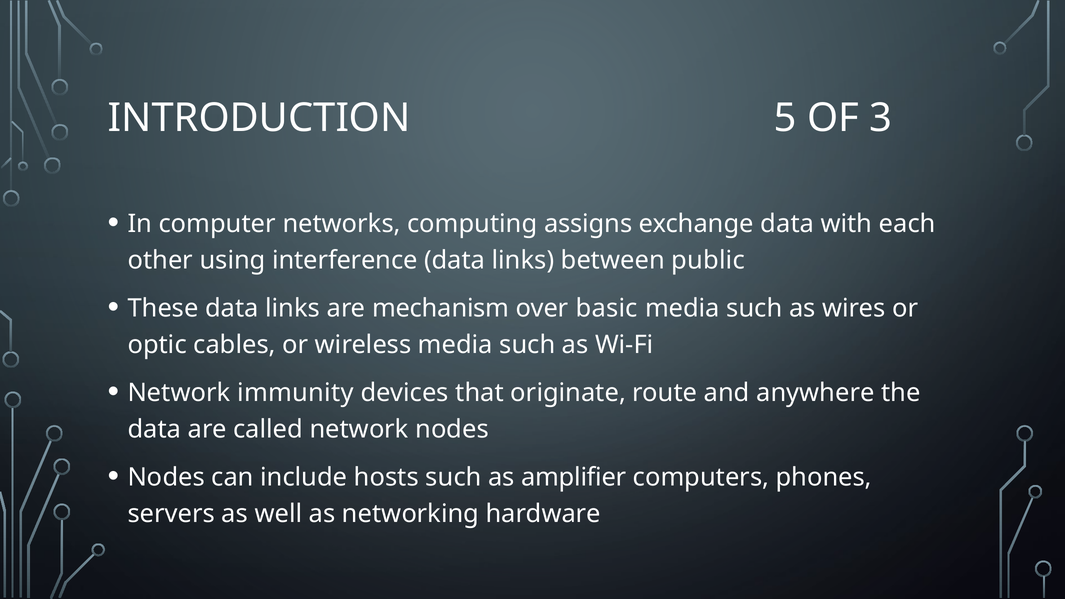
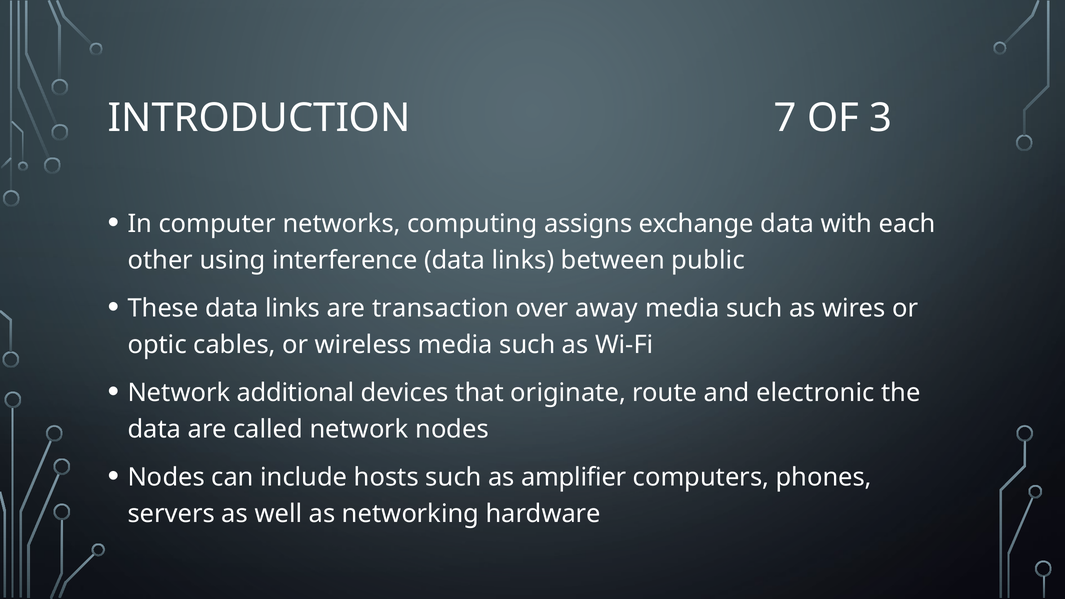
5: 5 -> 7 (785, 118)
mechanism: mechanism -> transaction (441, 308)
basic: basic -> away (607, 308)
immunity: immunity -> additional (296, 393)
anywhere: anywhere -> electronic (815, 393)
